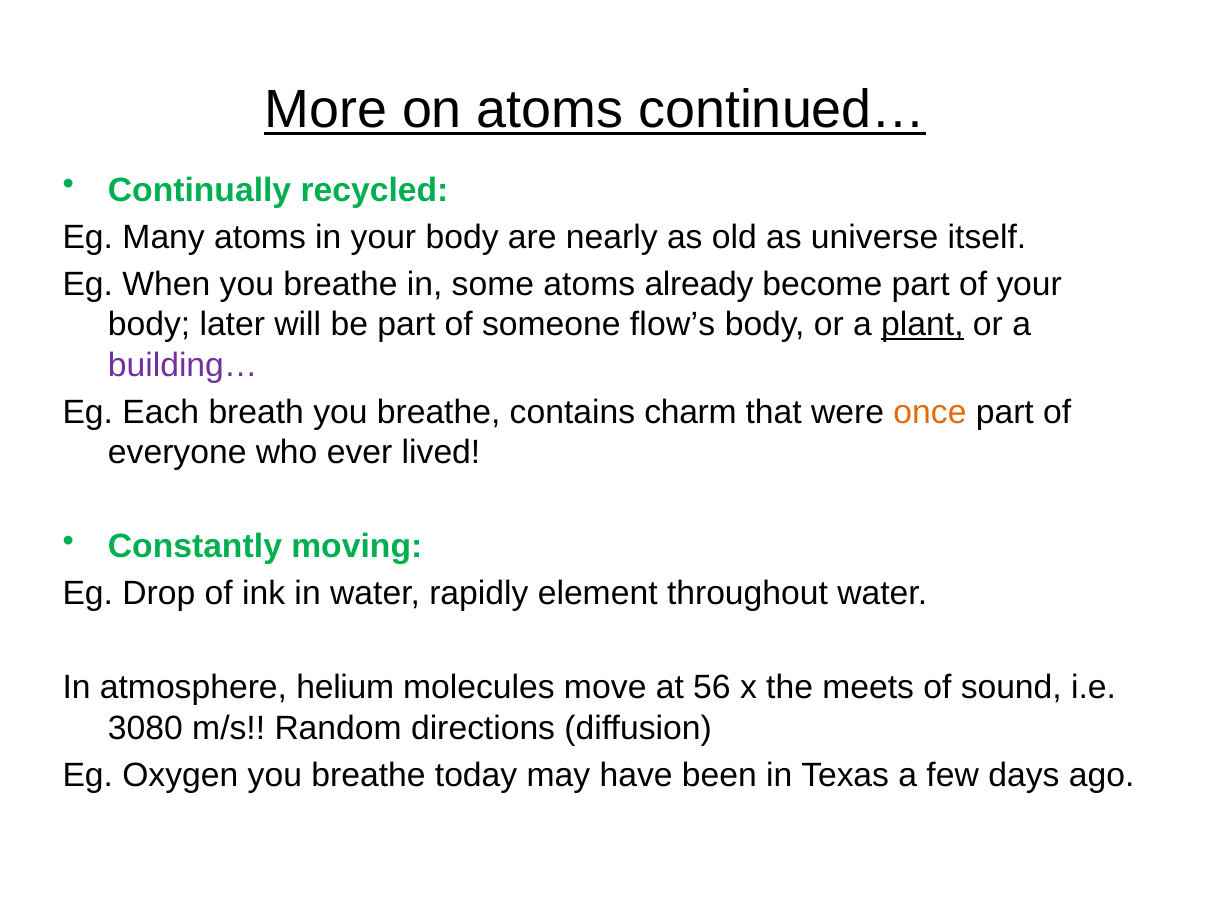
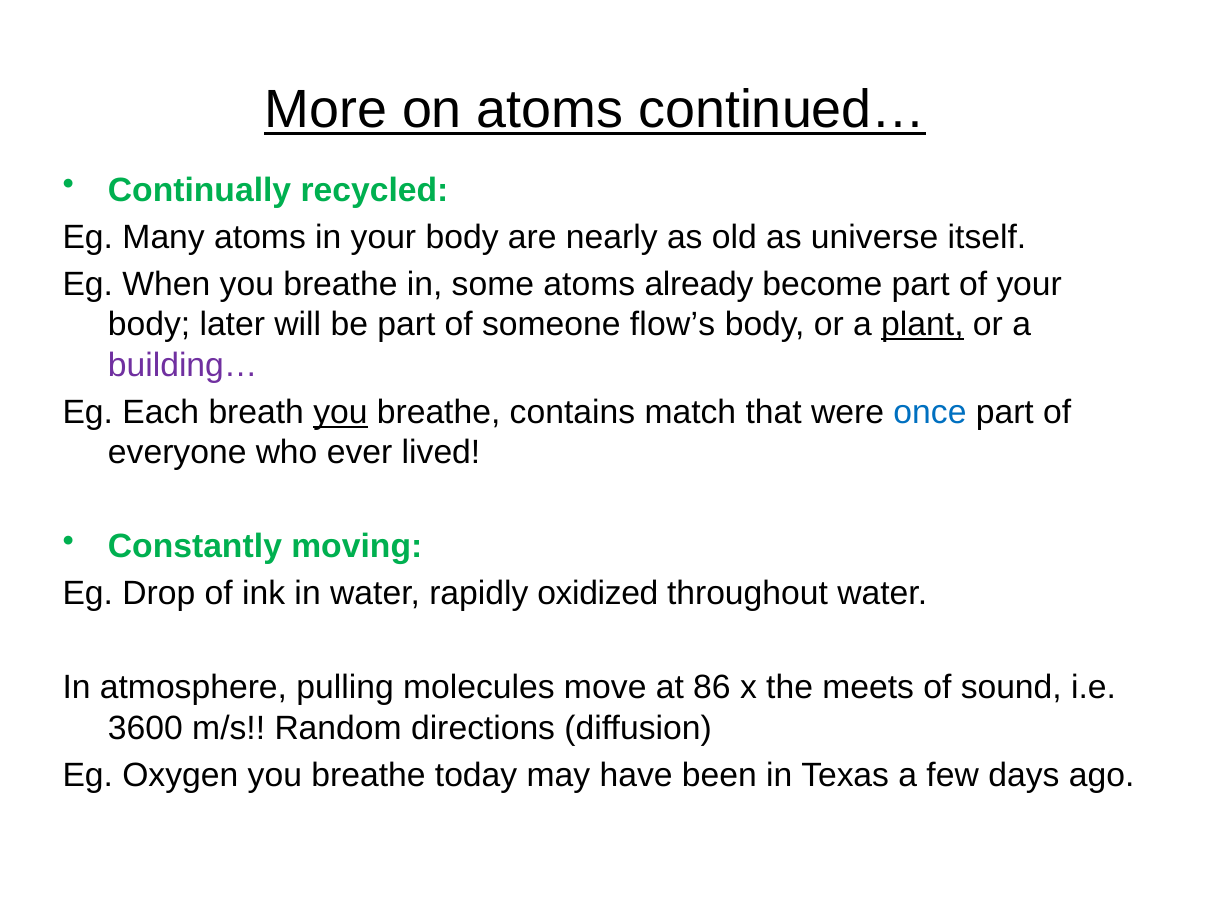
you underline: none -> present (340, 412)
charm: charm -> match (690, 412)
once colour: orange -> blue (930, 412)
element: element -> oxidized (598, 594)
helium: helium -> pulling (345, 688)
56: 56 -> 86 (712, 688)
3080: 3080 -> 3600 (145, 728)
